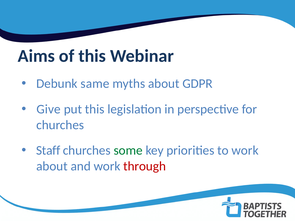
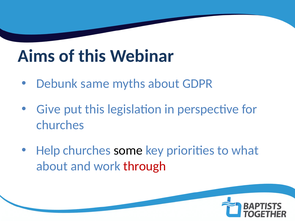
Staff: Staff -> Help (48, 151)
some colour: green -> black (128, 151)
to work: work -> what (245, 151)
